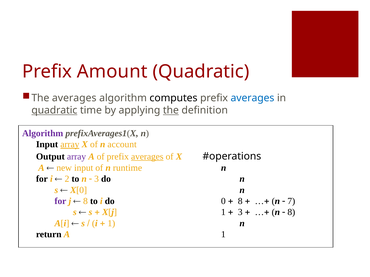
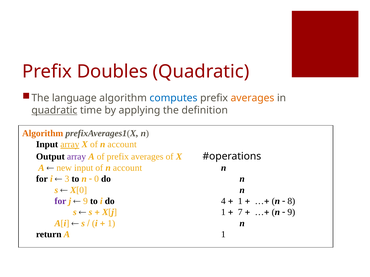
Amount: Amount -> Doubles (112, 72)
The averages: averages -> language (74, 98)
computes colour: black -> blue (174, 98)
averages colour: blue -> orange (252, 98)
the underline: present -> none (171, 110)
Algorithm colour: purple -> orange (43, 134)
averages underline: present -> none (147, 157)
runtime: runtime -> account (127, 168)
2: 2 -> 3 (67, 179)
3: 3 -> 0 (97, 179)
8: 8 -> 9 (85, 201)
0: 0 -> 4 (223, 201)
8: 8 -> 1 (240, 201)
7: 7 -> 8 (291, 201)
3: 3 -> 7 (240, 213)
8: 8 -> 9 (291, 213)
